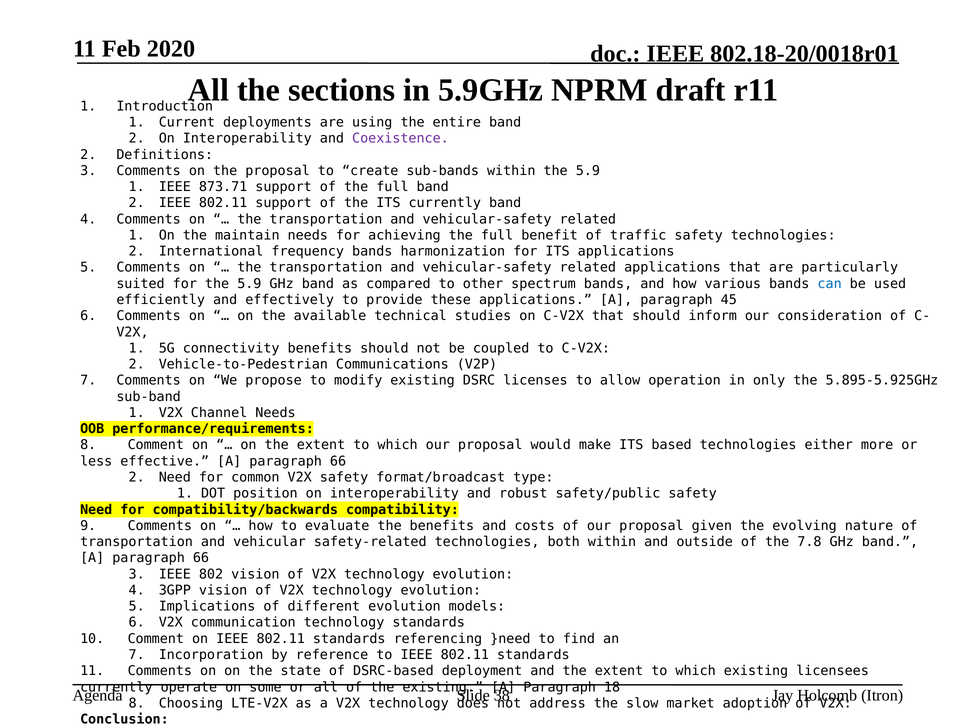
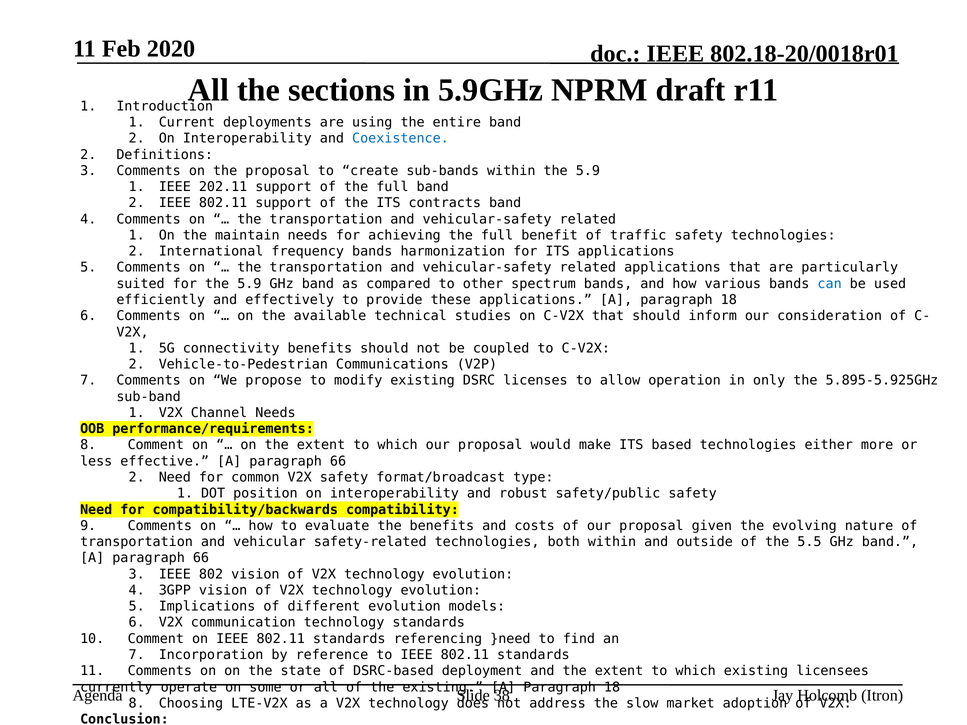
Coexistence colour: purple -> blue (400, 138)
873.71: 873.71 -> 202.11 (223, 187)
ITS currently: currently -> contracts (445, 203)
applications A paragraph 45: 45 -> 18 (729, 300)
7.8: 7.8 -> 5.5 (809, 542)
